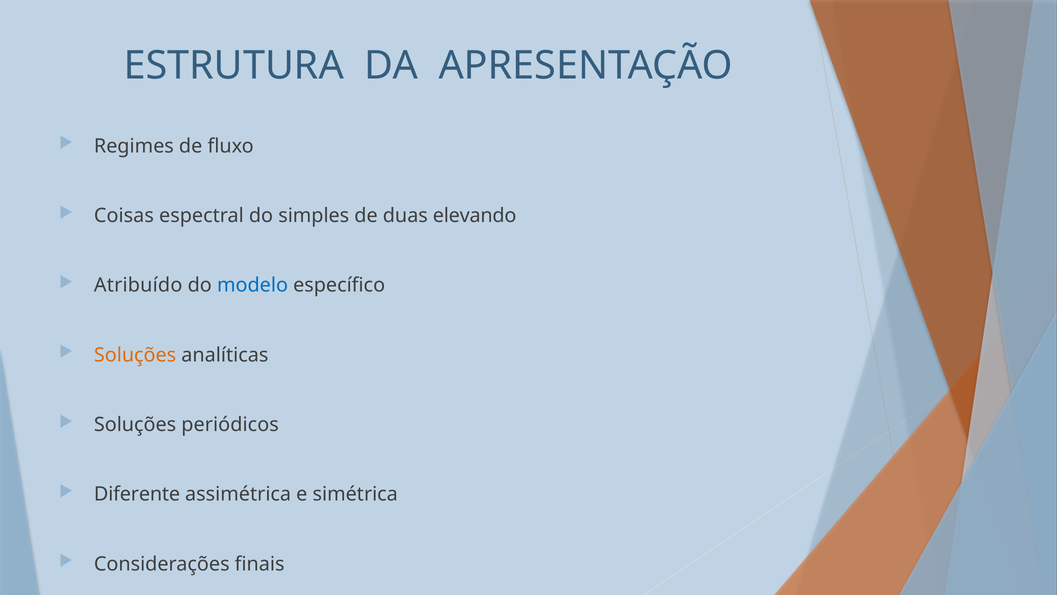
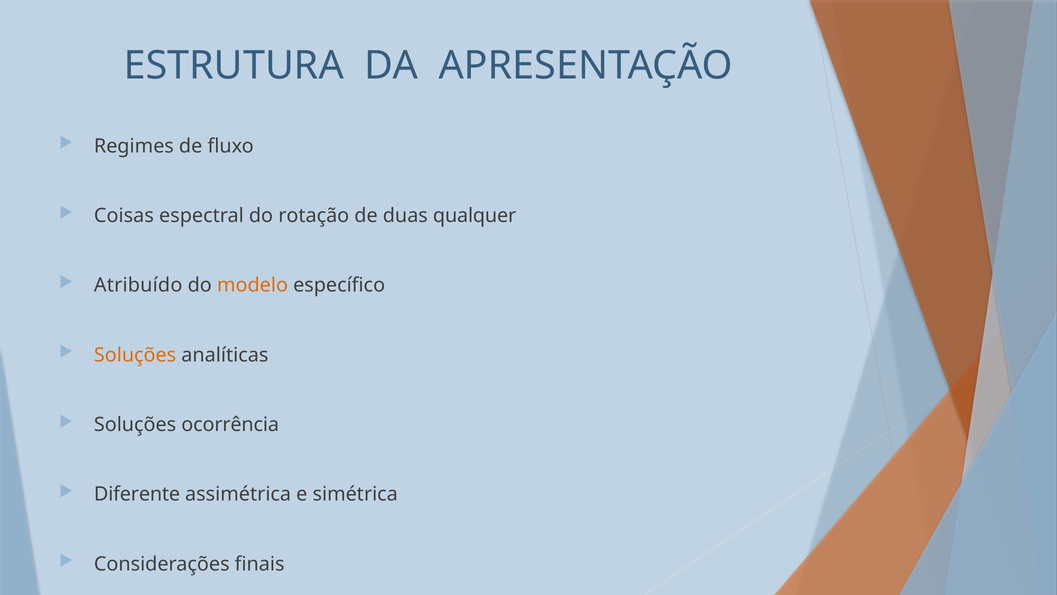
simples: simples -> rotação (314, 216)
elevando: elevando -> qualquer (475, 216)
modelo colour: blue -> orange (253, 285)
periódicos: periódicos -> ocorrência (230, 424)
